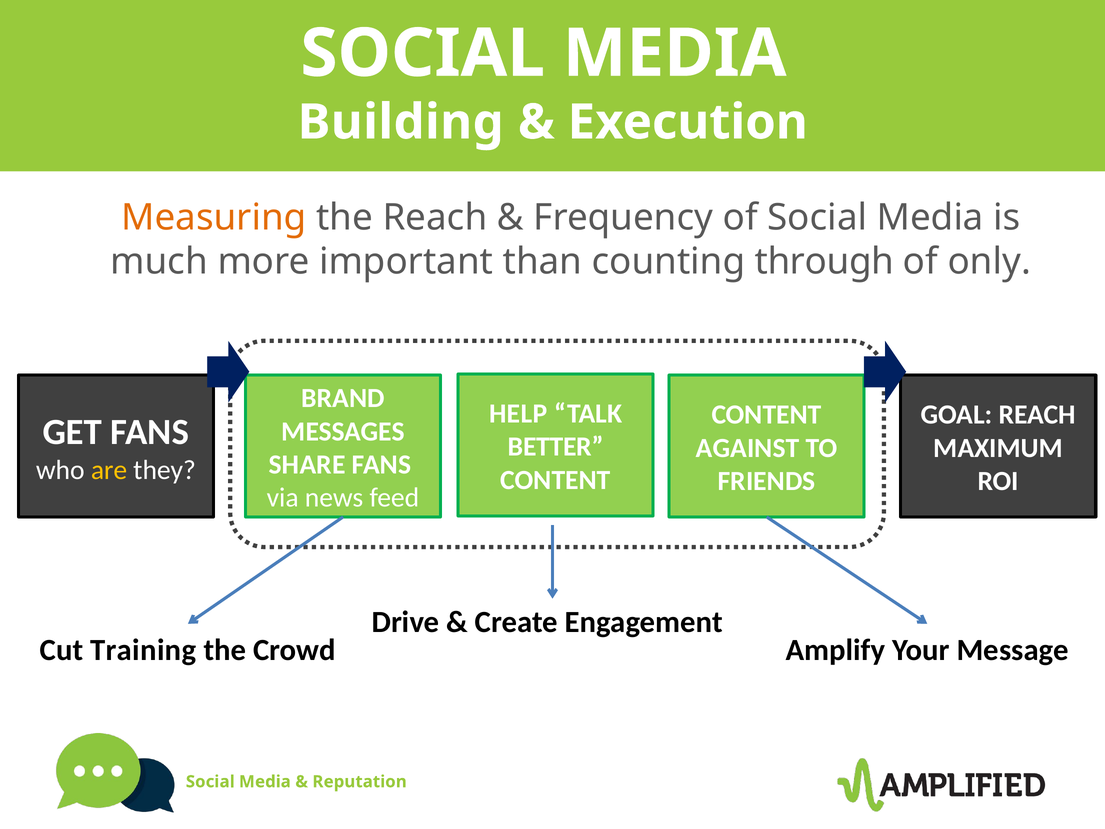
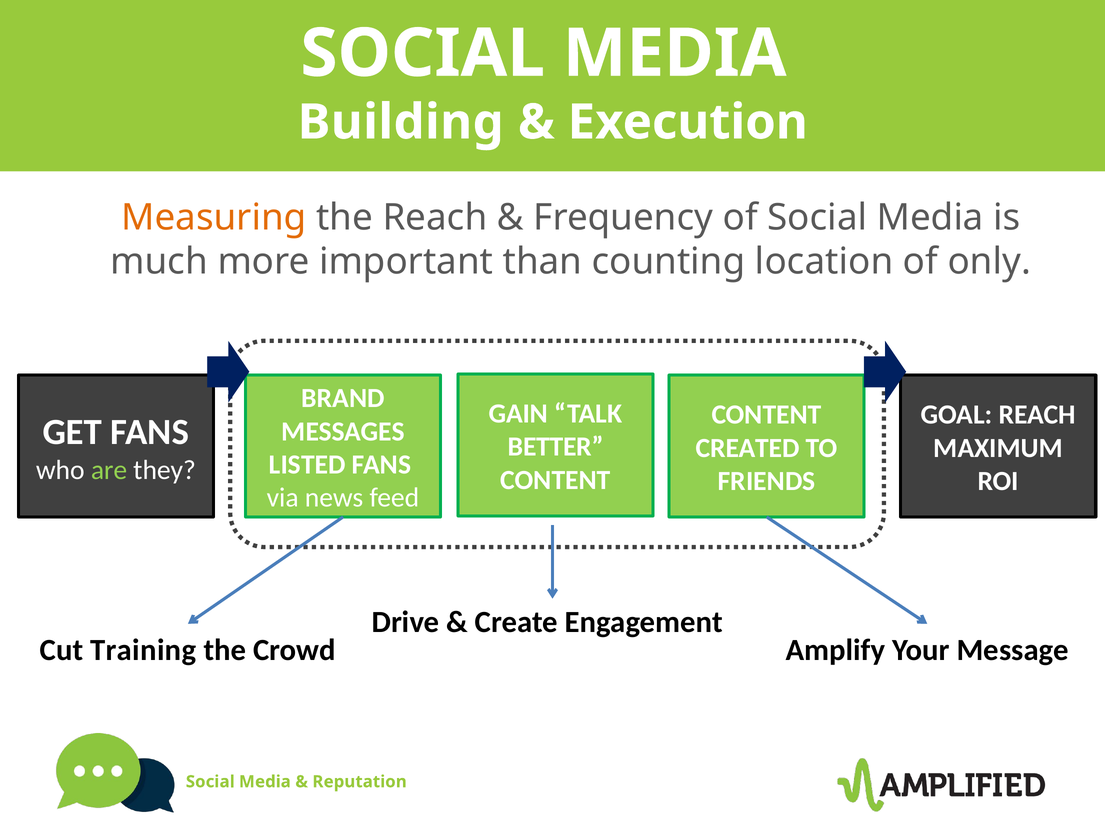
through: through -> location (824, 262)
HELP: HELP -> GAIN (519, 414)
AGAINST: AGAINST -> CREATED (748, 448)
SHARE: SHARE -> LISTED (307, 464)
are colour: yellow -> light green (109, 470)
